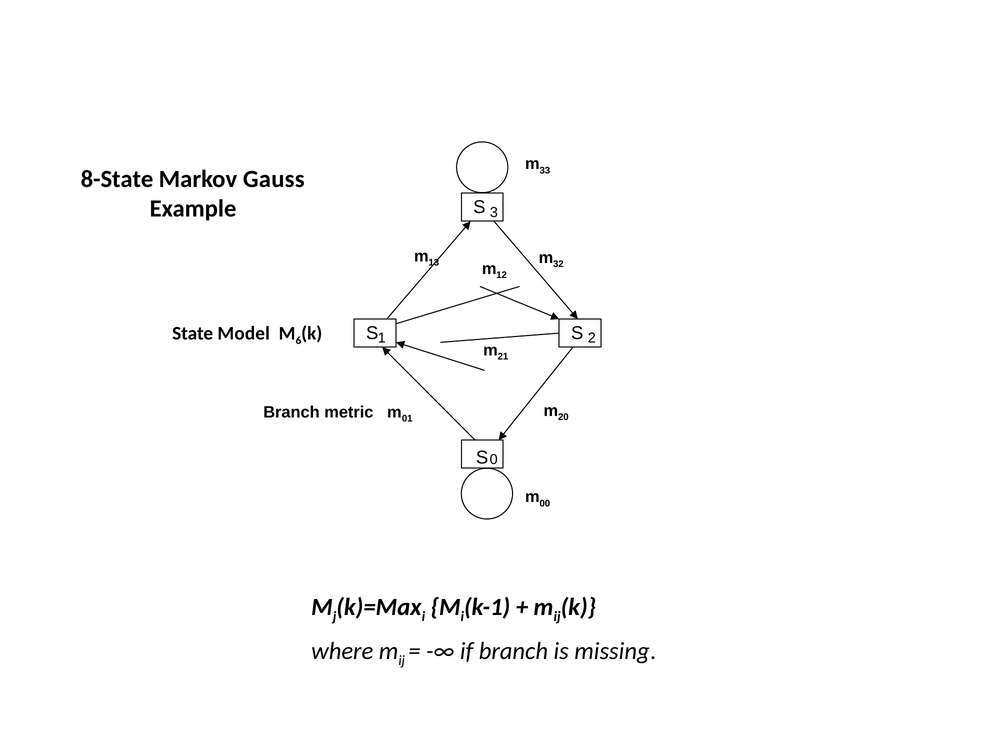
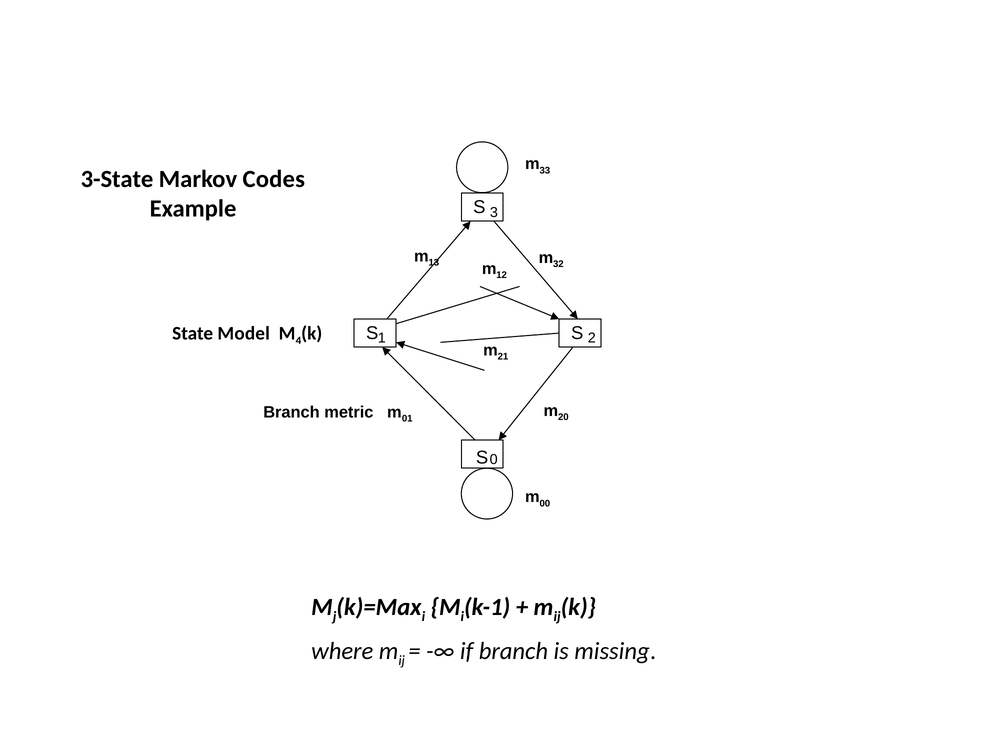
8-State: 8-State -> 3-State (117, 179)
Gauss: Gauss -> Codes (274, 179)
6: 6 -> 4 (298, 341)
